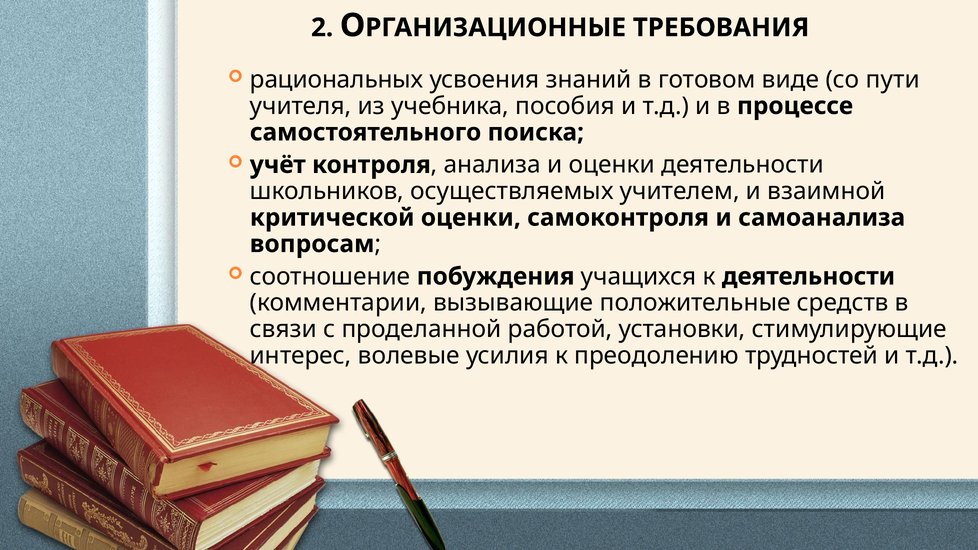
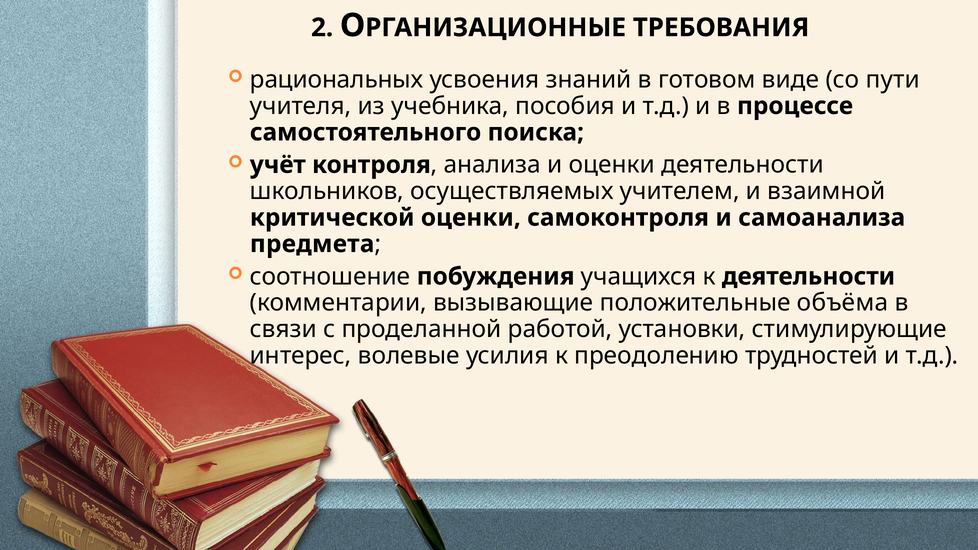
вопросам: вопросам -> предмета (312, 244)
средств: средств -> объёма (843, 303)
